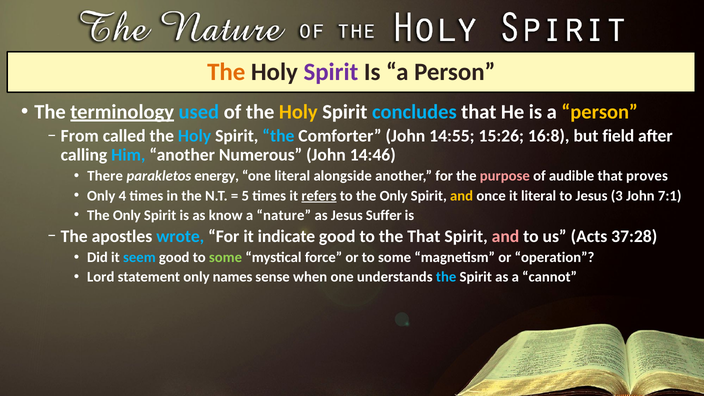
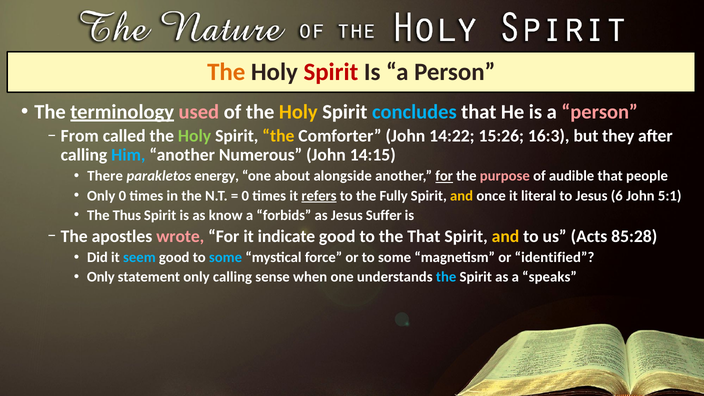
Spirit colour: purple -> red (331, 72)
used colour: light blue -> pink (199, 112)
person colour: yellow -> pink (600, 112)
Holy colour: light blue -> light green (195, 136)
the colour: light blue -> yellow (278, 136)
14:55: 14:55 -> 14:22 (452, 136)
16:8: 16:8 -> 16:3 (549, 136)
field: field -> they (618, 136)
14:46: 14:46 -> 14:15 (373, 155)
one literal: literal -> about (292, 176)
for underline: none -> present (444, 176)
proves: proves -> people (647, 176)
Only 4: 4 -> 0 (122, 196)
5: 5 -> 0 (245, 196)
to the Only: Only -> Fully (394, 196)
3: 3 -> 6 (617, 196)
7:1: 7:1 -> 5:1 (670, 196)
Only: Only -> Thus (127, 215)
nature: nature -> forbids (284, 215)
wrote colour: light blue -> pink (180, 236)
and colour: pink -> yellow (505, 236)
37:28: 37:28 -> 85:28 (634, 236)
some colour: light green -> light blue (225, 257)
operation: operation -> identified (555, 257)
Lord: Lord -> Only (101, 277)
only names: names -> calling (232, 277)
cannot: cannot -> speaks (550, 277)
